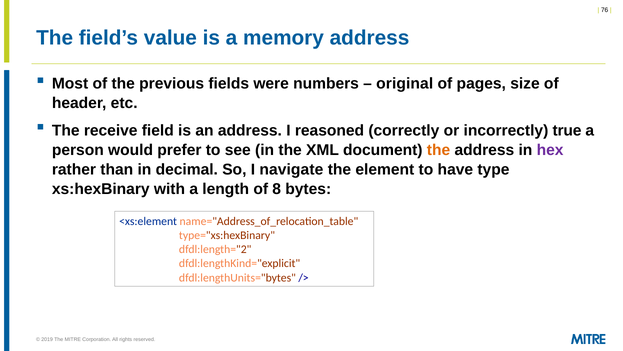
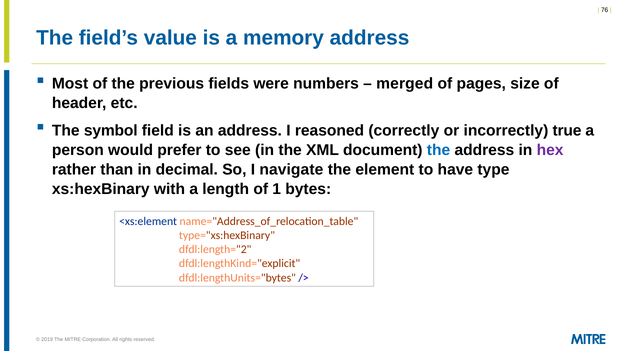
original: original -> merged (405, 84)
receive: receive -> symbol (111, 130)
the colour: orange -> blue (439, 150)
8: 8 -> 1 (277, 189)
